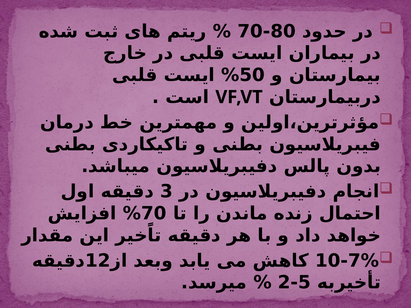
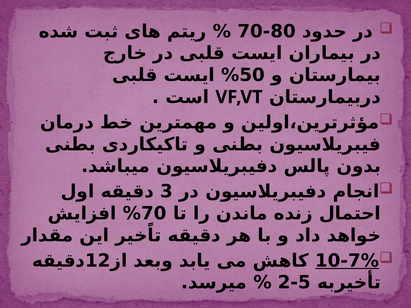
10-7% underline: none -> present (347, 261)
